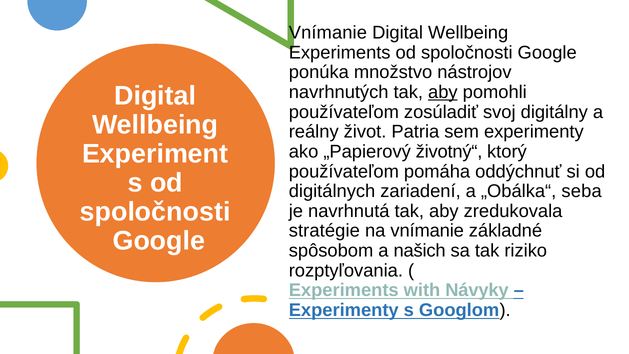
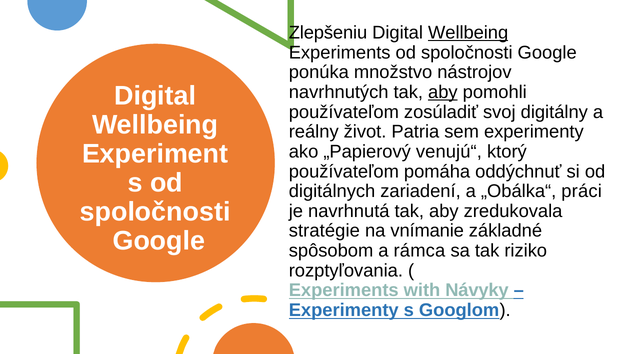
Vnímanie: Vnímanie -> Zlepšeniu (328, 33)
Wellbeing underline: none -> present (468, 33)
životný“: životný“ -> venujú“ (449, 152)
seba: seba -> práci (582, 191)
našich: našich -> rámca (419, 251)
